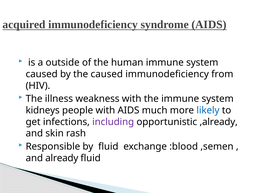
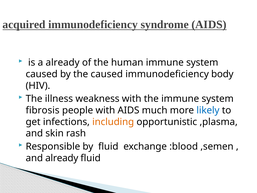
a outside: outside -> already (63, 62)
from: from -> body (222, 74)
kidneys: kidneys -> fibrosis (43, 110)
including colour: purple -> orange (113, 122)
,already: ,already -> ,plasma (219, 122)
